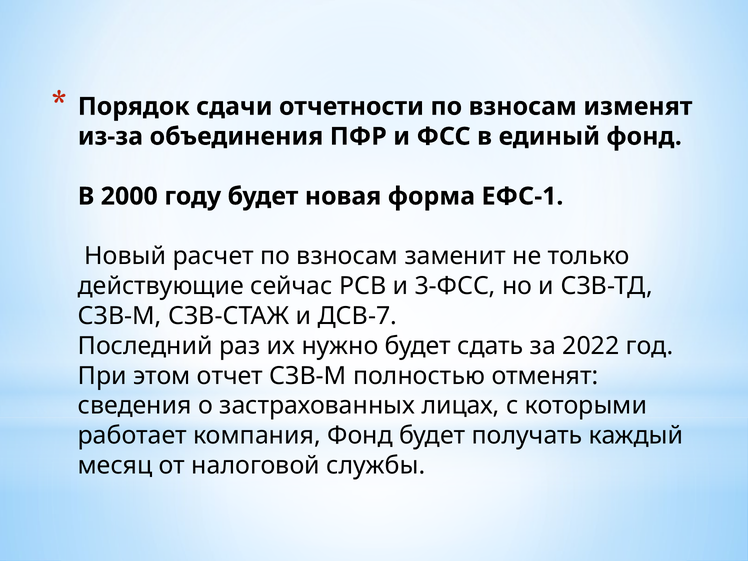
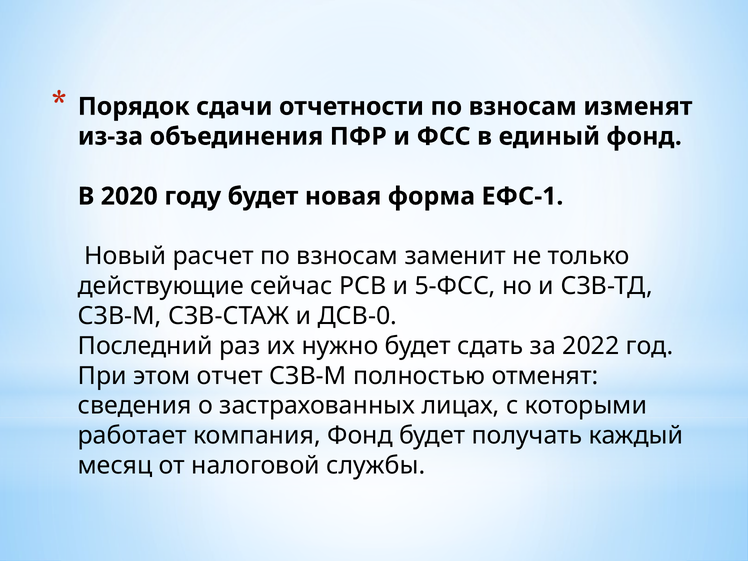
2000: 2000 -> 2020 (129, 196)
3-ФСС: 3-ФСС -> 5-ФСС (455, 286)
ДСВ-7: ДСВ-7 -> ДСВ-0 (357, 316)
